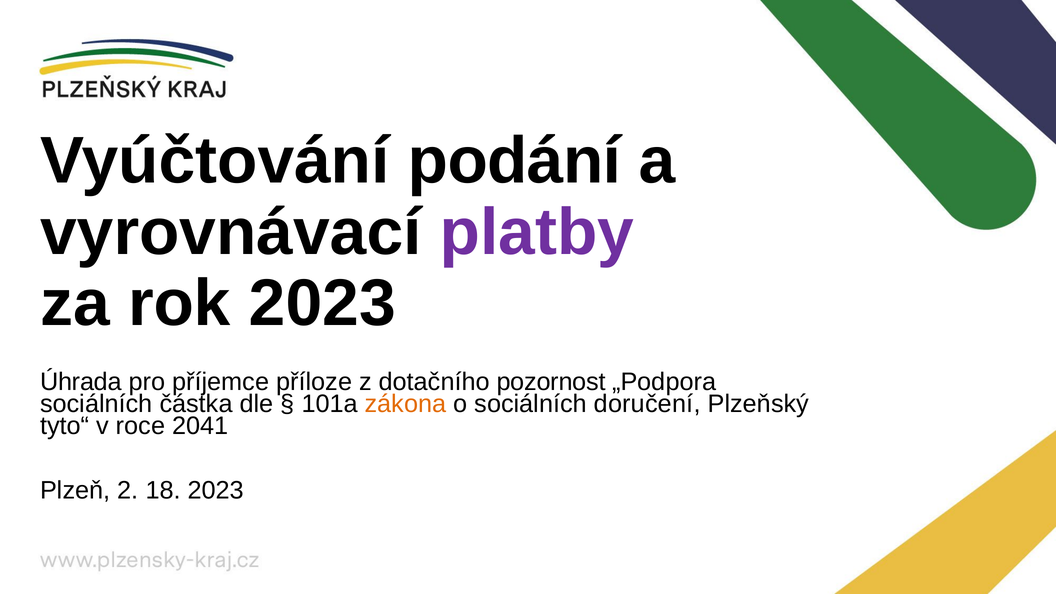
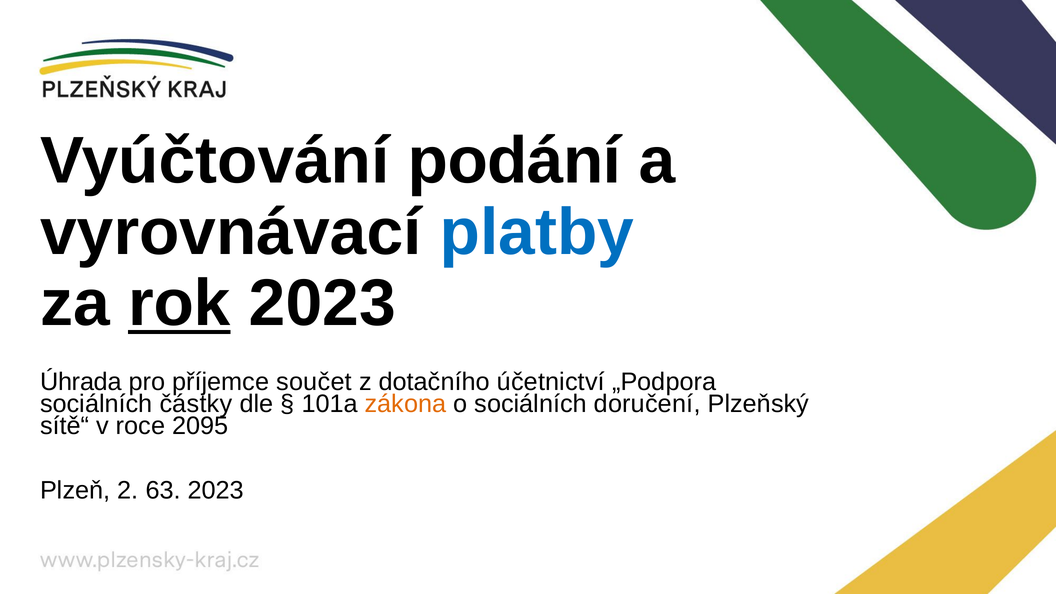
platby colour: purple -> blue (537, 232)
rok underline: none -> present (179, 304)
příloze: příloze -> součet (314, 382)
pozornost: pozornost -> účetnictví (551, 382)
částka: částka -> částky (196, 404)
tyto“: tyto“ -> sítě“ (65, 426)
2041: 2041 -> 2095 (200, 426)
18: 18 -> 63 (163, 490)
